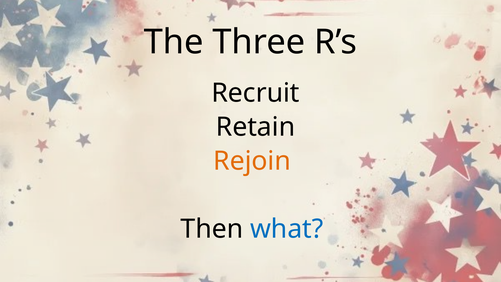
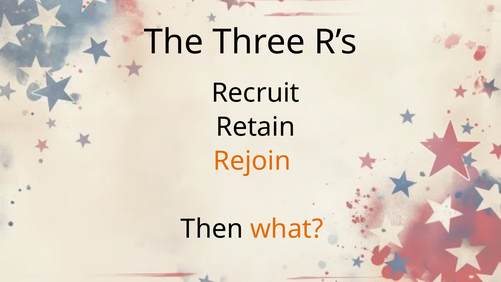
what colour: blue -> orange (287, 229)
